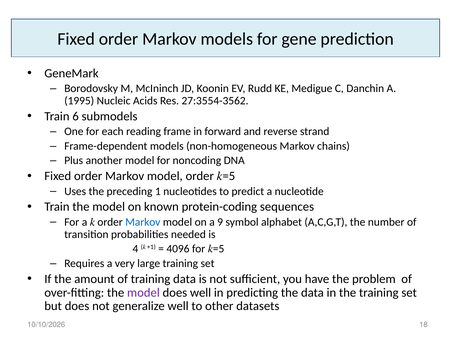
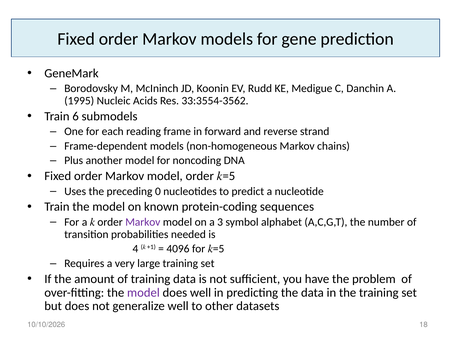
27:3554-3562: 27:3554-3562 -> 33:3554-3562 (215, 101)
1: 1 -> 0 (158, 191)
Markov colour: blue -> purple (143, 222)
9: 9 -> 3 (220, 222)
